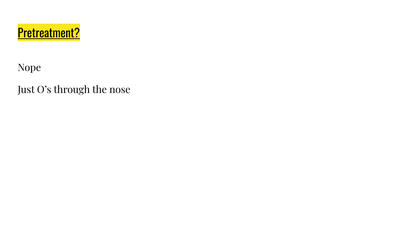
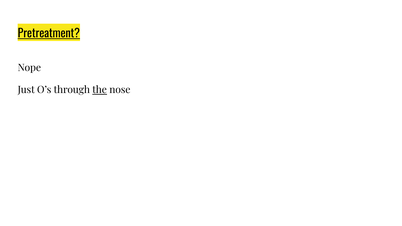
the underline: none -> present (100, 90)
